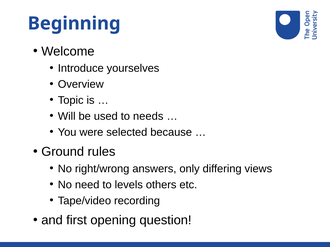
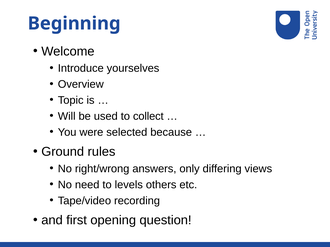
needs: needs -> collect (148, 116)
